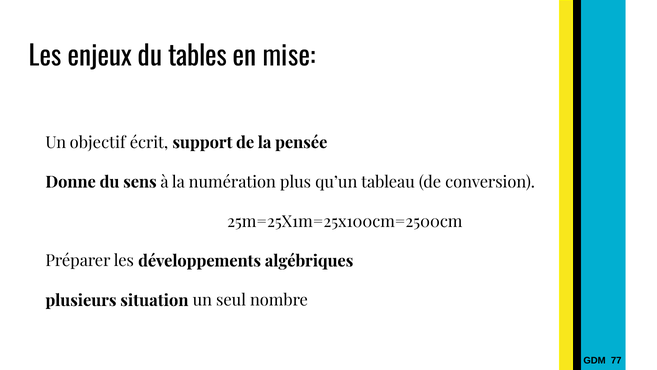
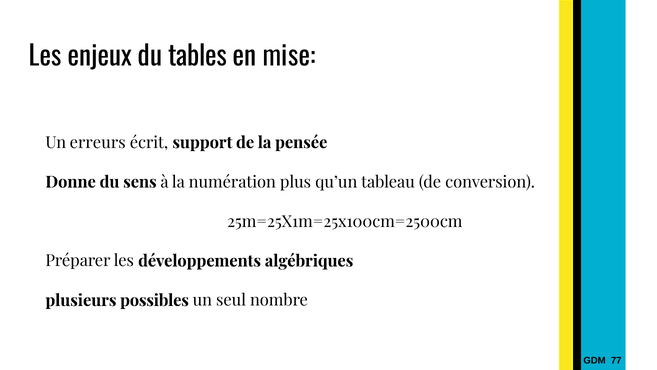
objectif: objectif -> erreurs (98, 143)
situation: situation -> possibles (154, 300)
